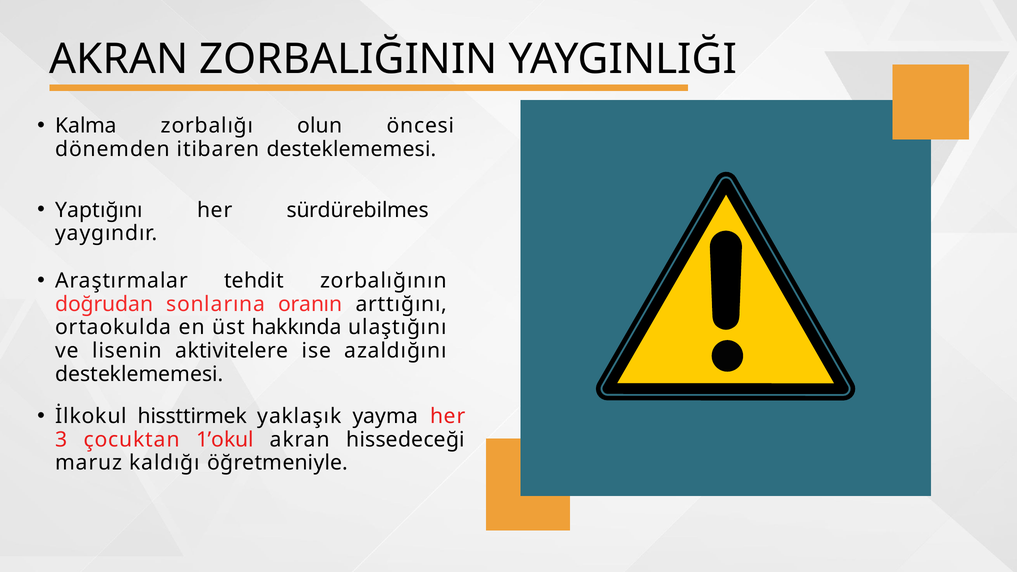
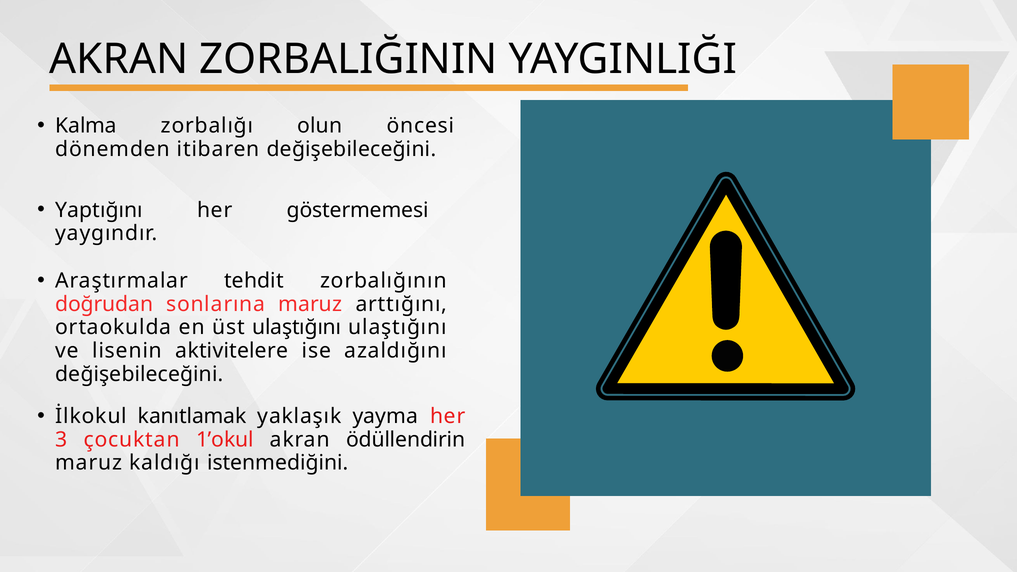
itibaren desteklememesi: desteklememesi -> değişebileceğini (351, 149)
sürdürebilmes: sürdürebilmes -> göstermemesi (358, 210)
sonlarına oranın: oranın -> maruz (310, 304)
üst hakkında: hakkında -> ulaştığını (297, 327)
desteklememesi: desteklememesi -> değişebileceğini (139, 374)
hissttirmek: hissttirmek -> kanıtlamak (192, 416)
hissedeceği: hissedeceği -> ödüllendirin (406, 440)
öğretmeniyle: öğretmeniyle -> istenmediğini (278, 463)
